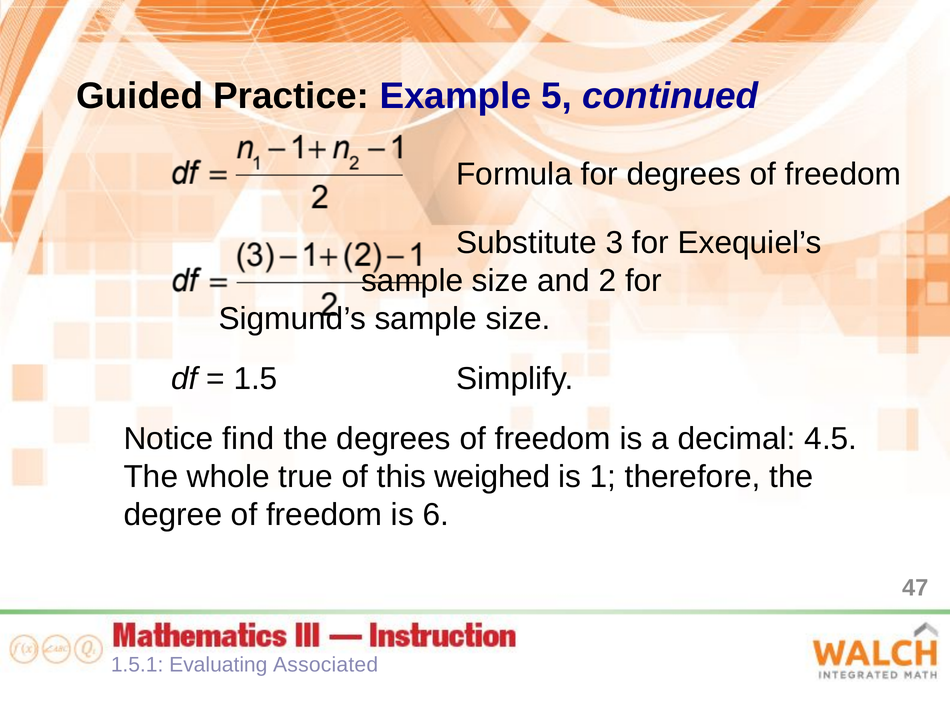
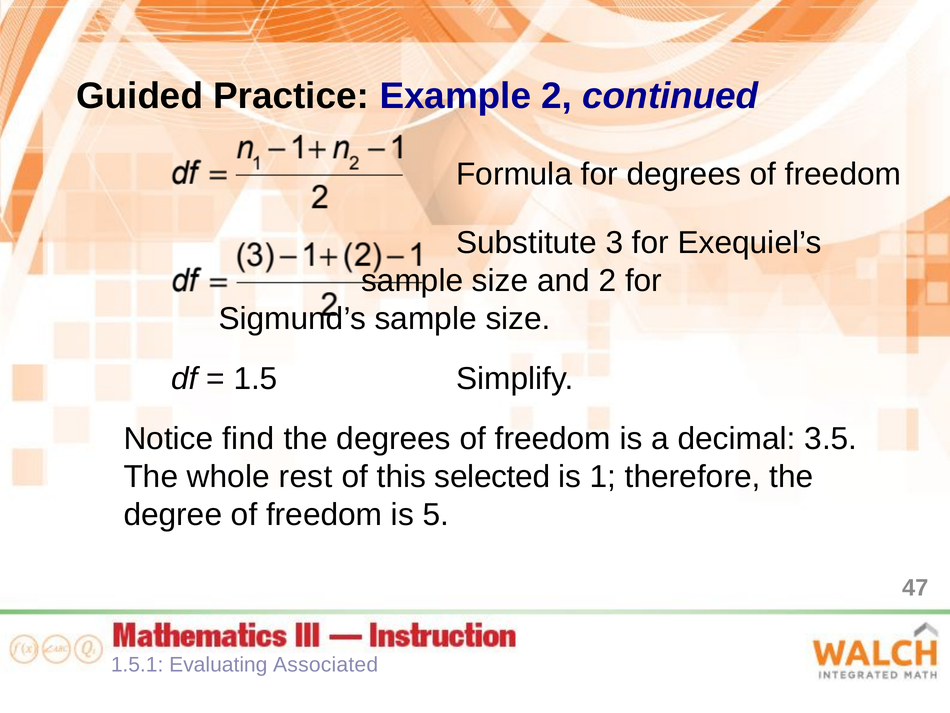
Example 5: 5 -> 2 (557, 96)
4.5: 4.5 -> 3.5 (831, 439)
true: true -> rest (306, 477)
weighed: weighed -> selected (492, 477)
6: 6 -> 5 (436, 515)
